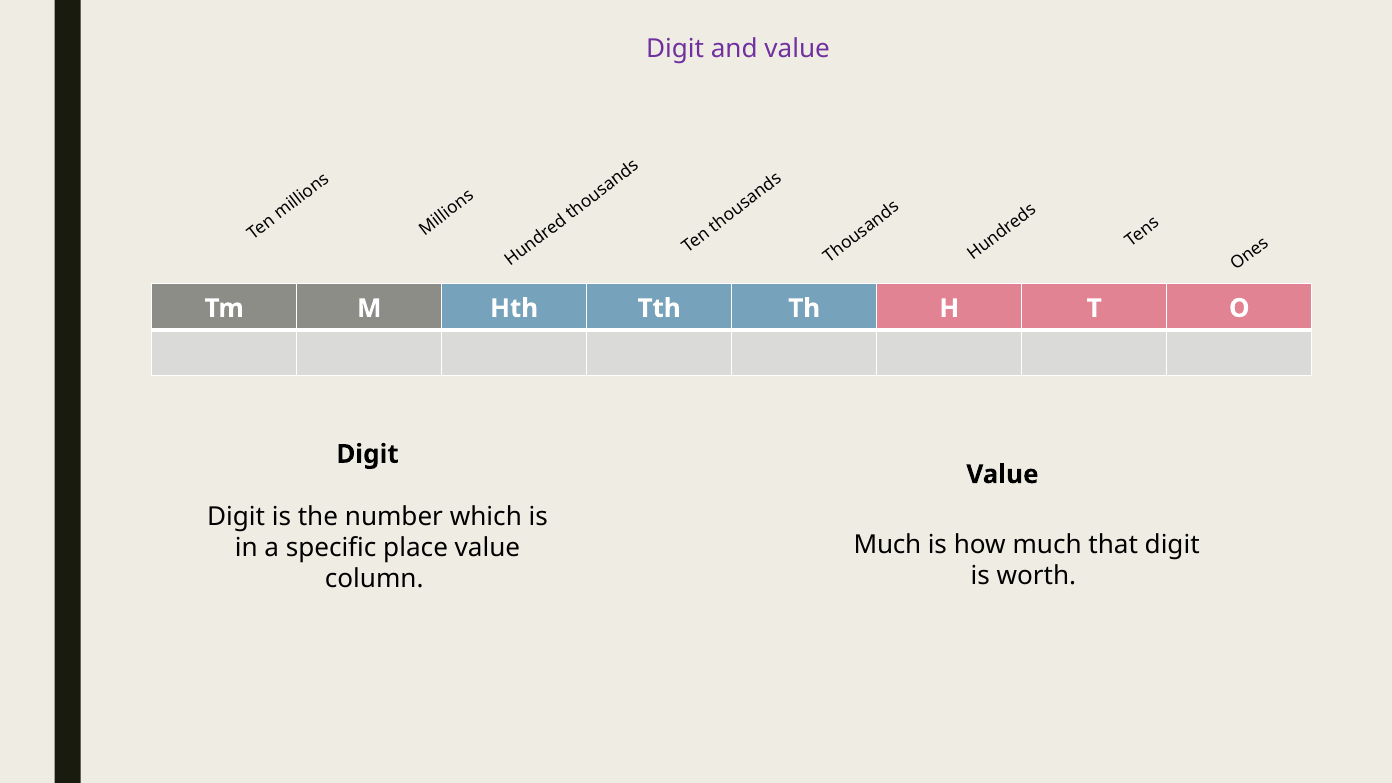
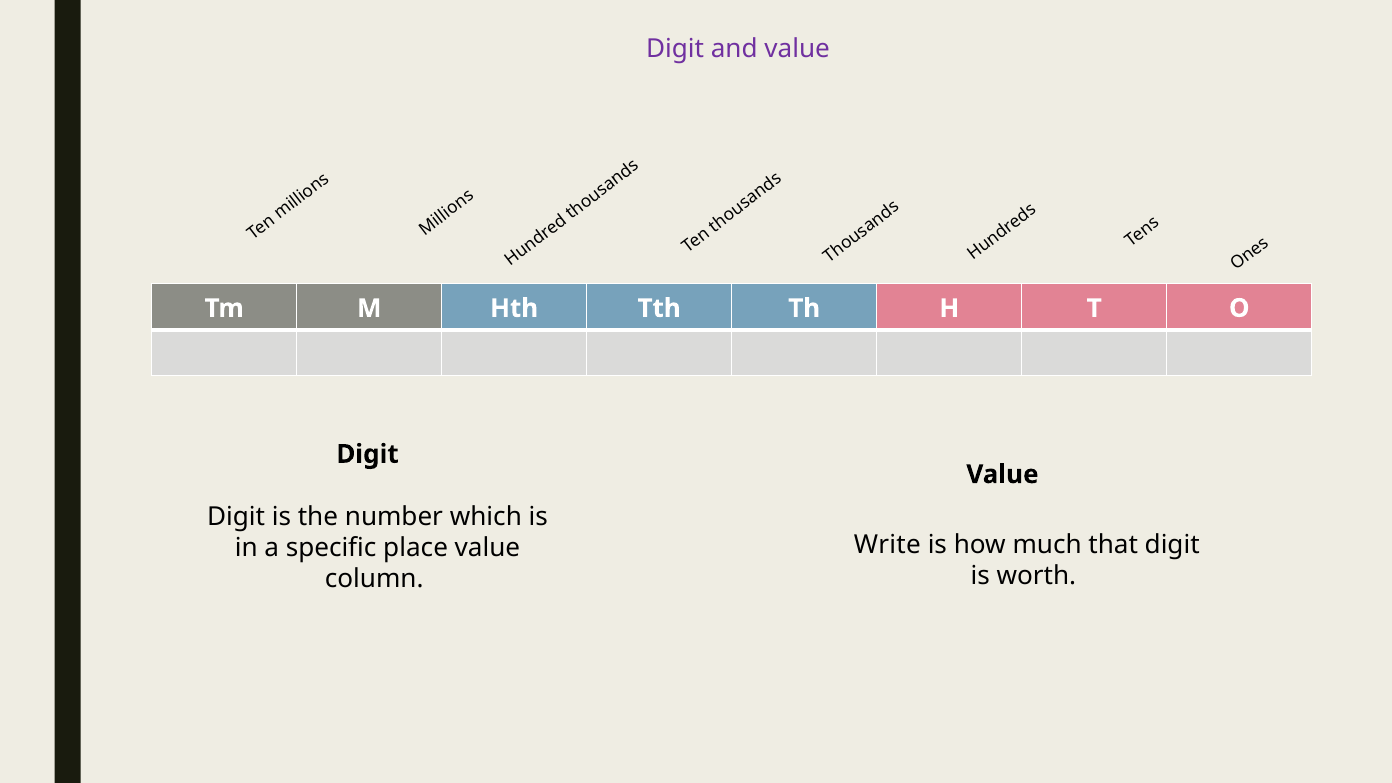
Much: Much -> Write (887, 545)
